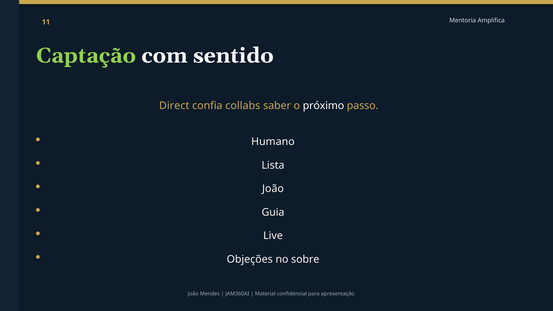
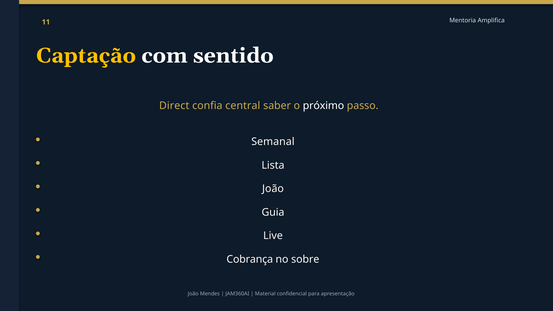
Captação colour: light green -> yellow (86, 56)
collabs: collabs -> central (243, 106)
Humano: Humano -> Semanal (273, 142)
Objeções: Objeções -> Cobrança (250, 259)
